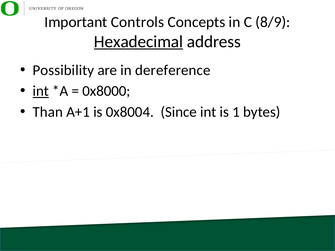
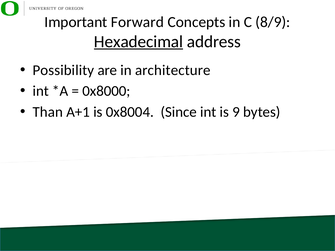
Controls: Controls -> Forward (137, 22)
dereference: dereference -> architecture (173, 70)
int underline: present -> none (41, 91)
1: 1 -> 9 (236, 112)
